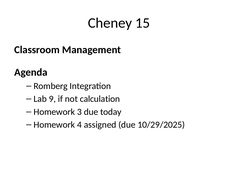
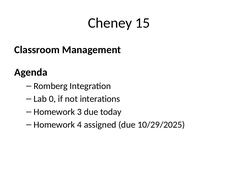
9: 9 -> 0 (52, 99)
calculation: calculation -> interations (100, 99)
